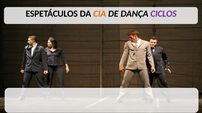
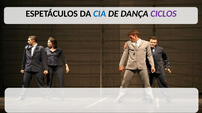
CIA colour: orange -> blue (100, 14)
